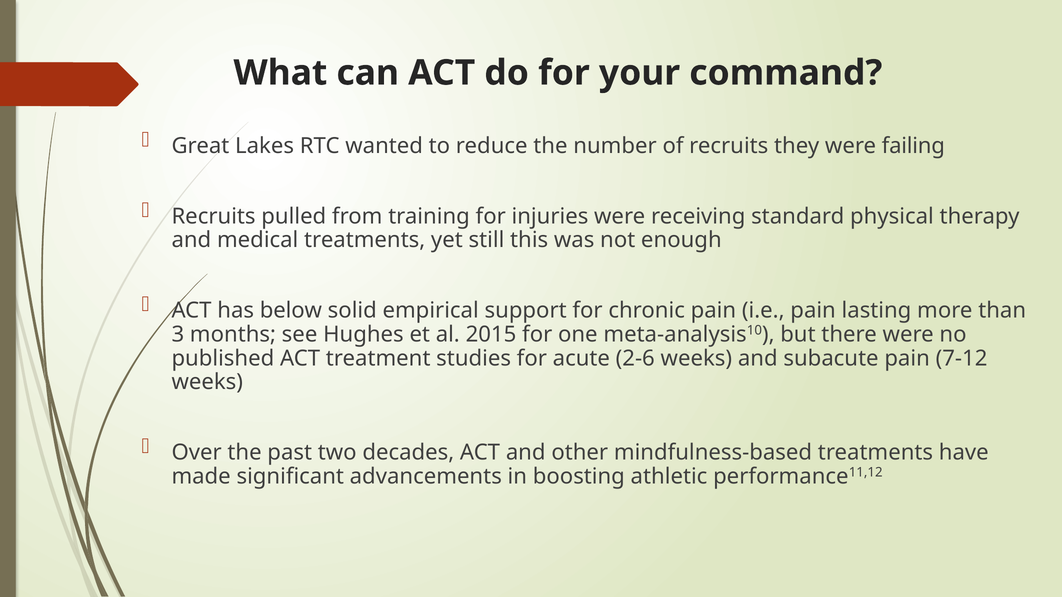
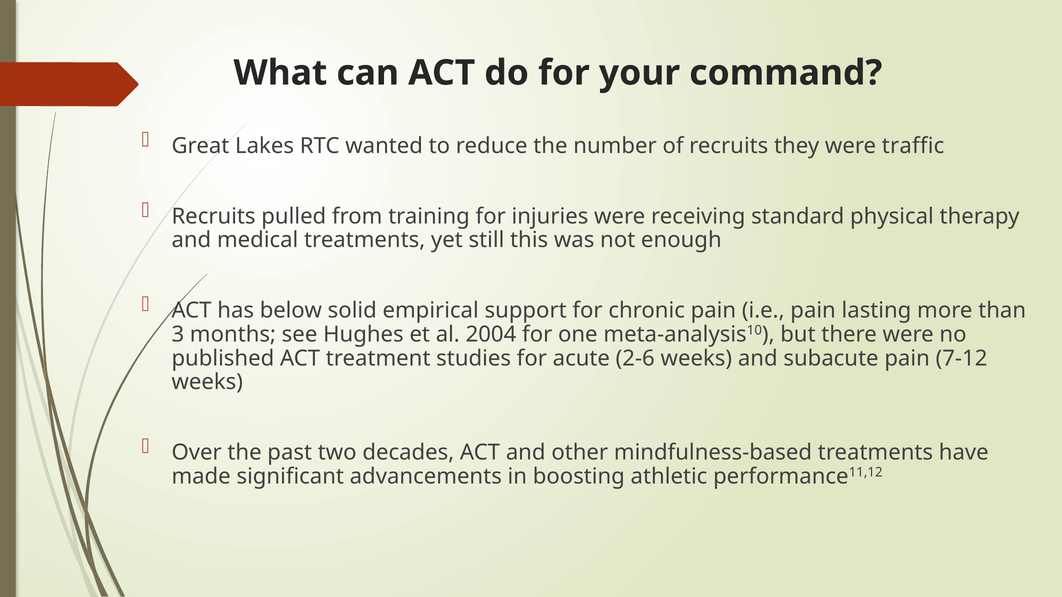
failing: failing -> traffic (913, 146)
2015: 2015 -> 2004 (491, 335)
